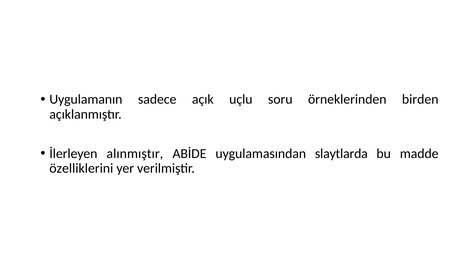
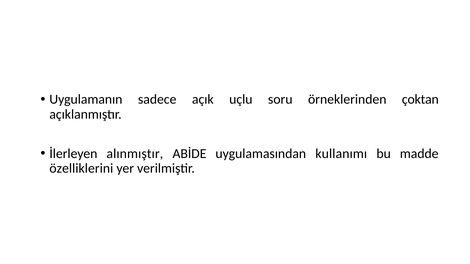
birden: birden -> çoktan (420, 100)
slaytlarda: slaytlarda -> kullanımı (341, 154)
